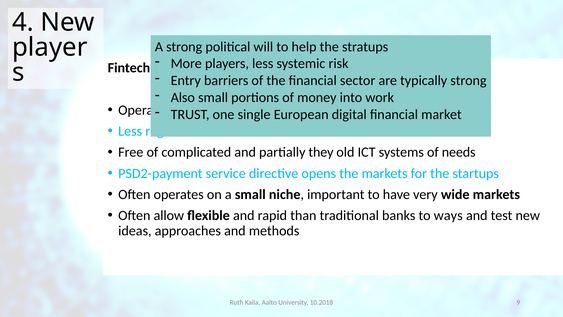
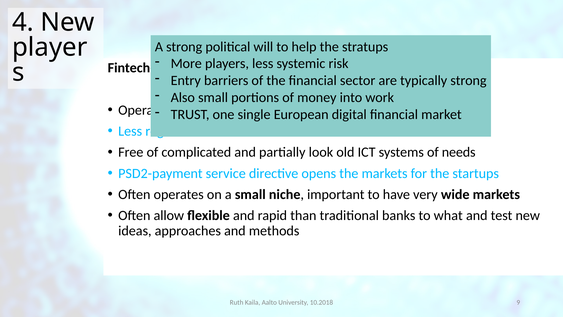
they: they -> look (321, 152)
ways: ways -> what (448, 215)
